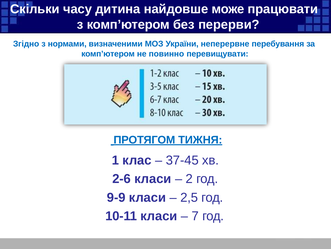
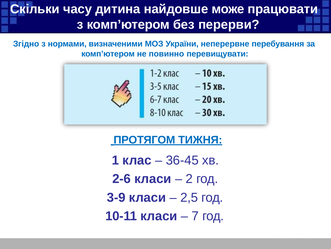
37-45: 37-45 -> 36-45 (182, 160)
9-9: 9-9 -> 3-9 (116, 197)
